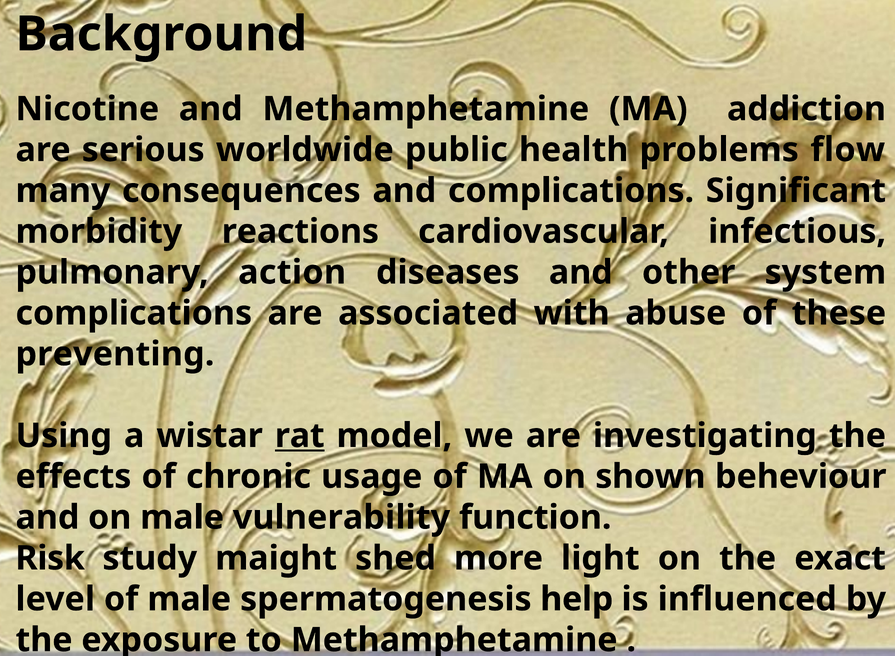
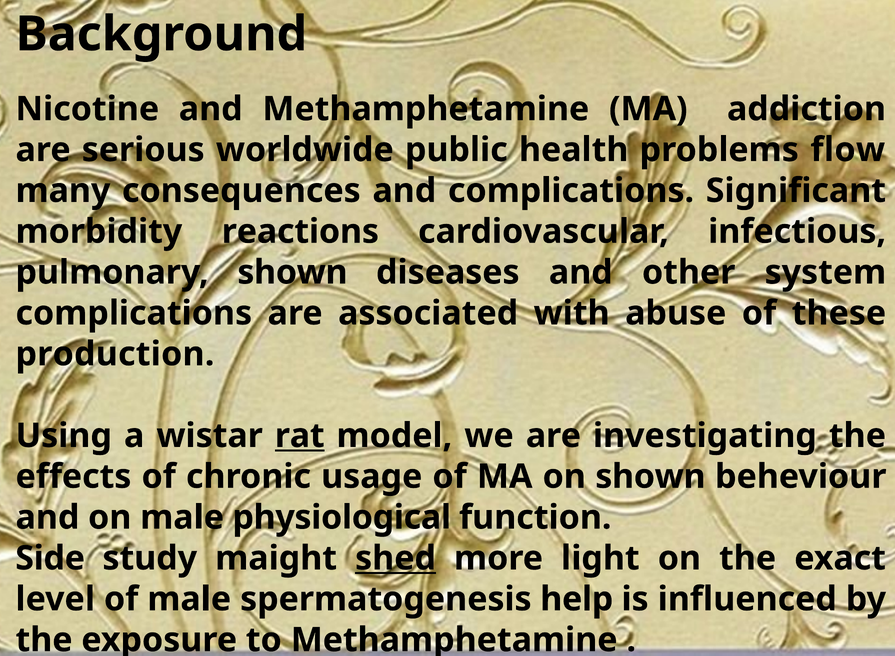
pulmonary action: action -> shown (292, 272)
preventing: preventing -> production (115, 354)
vulnerability: vulnerability -> physiological (342, 517)
Risk: Risk -> Side (50, 558)
shed underline: none -> present (396, 558)
